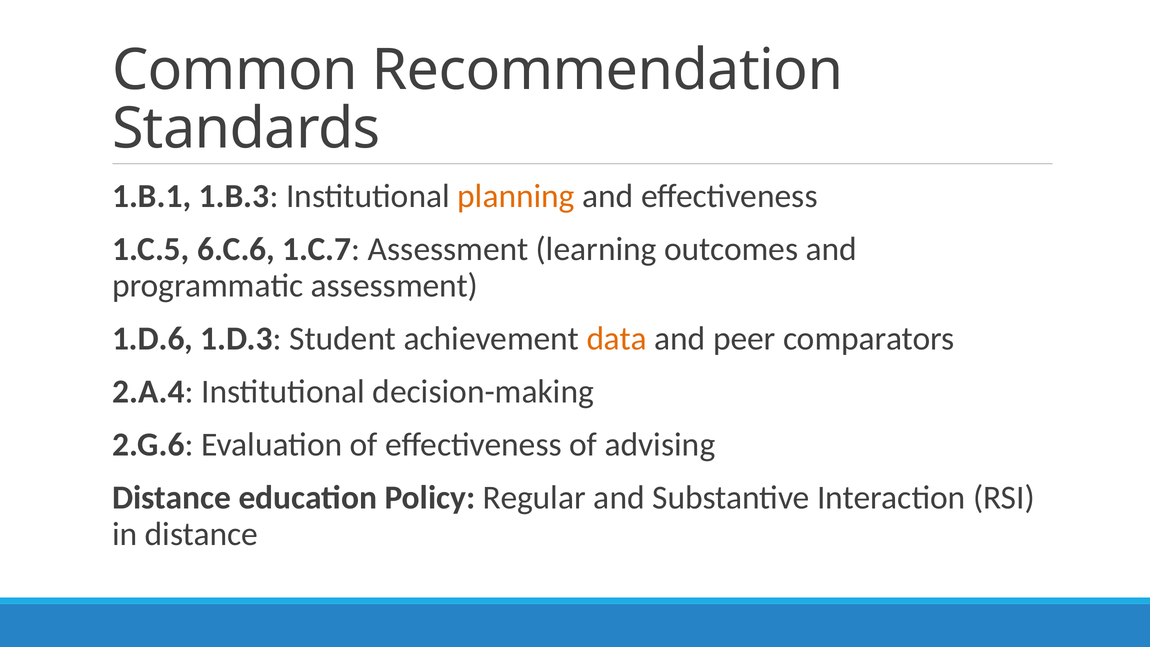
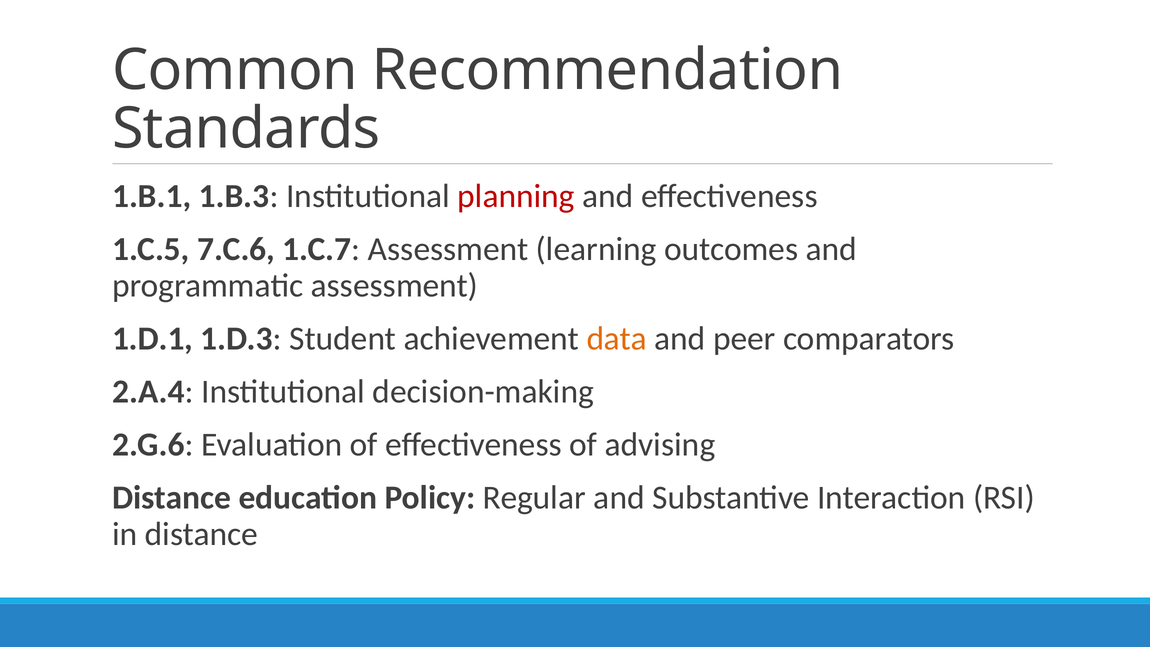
planning colour: orange -> red (516, 196)
6.C.6: 6.C.6 -> 7.C.6 (236, 249)
1.D.6: 1.D.6 -> 1.D.1 (153, 339)
